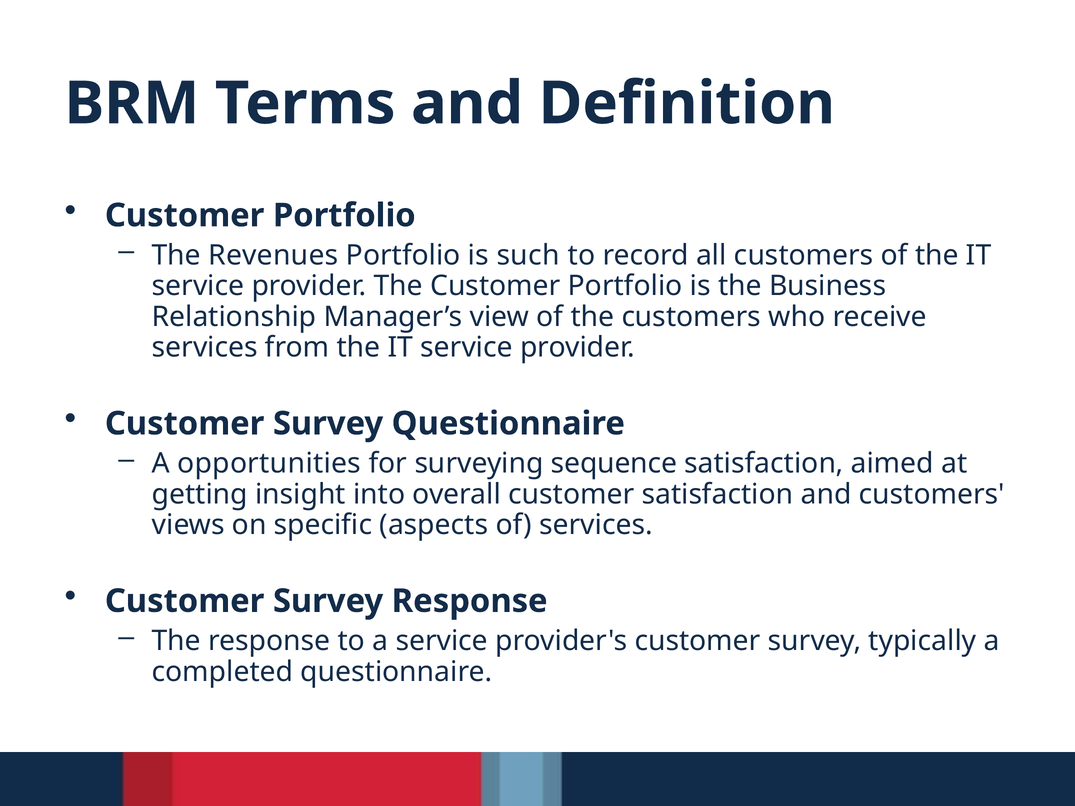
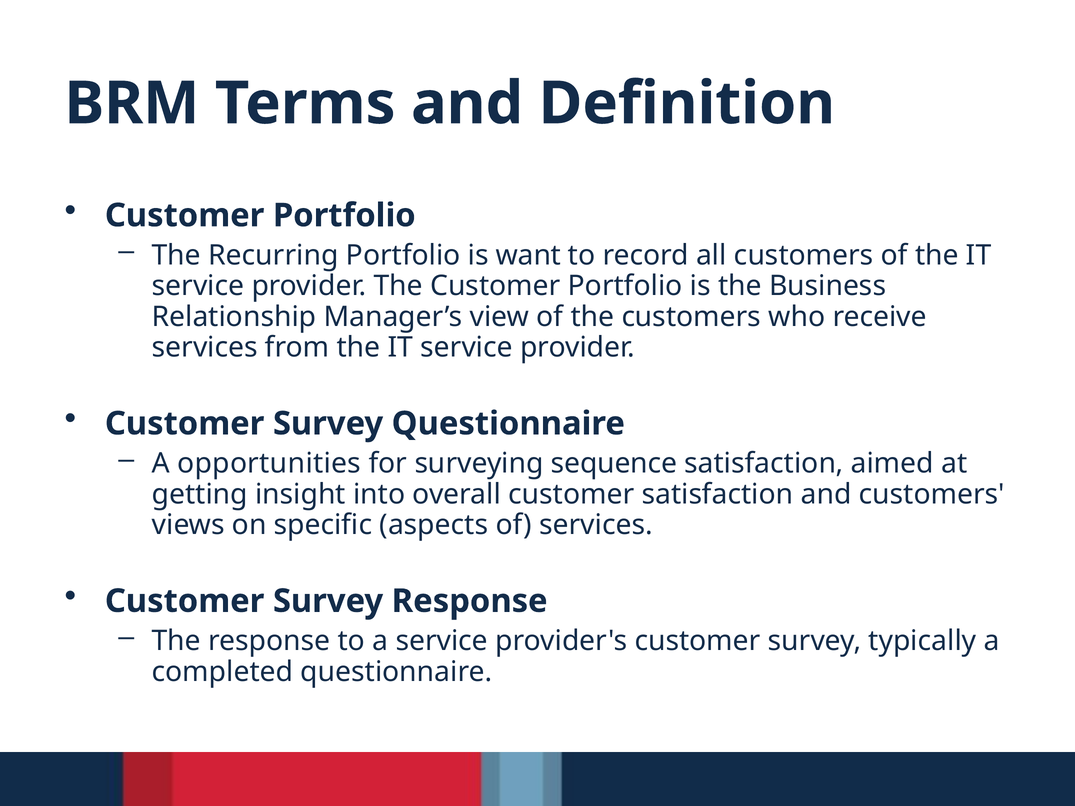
Revenues: Revenues -> Recurring (273, 255)
such: such -> want (528, 255)
